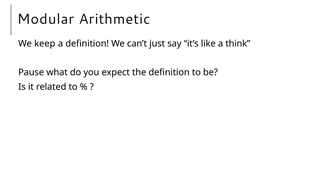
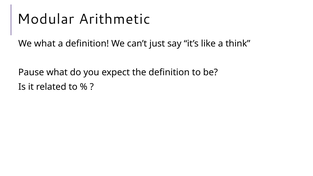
We keep: keep -> what (45, 44)
